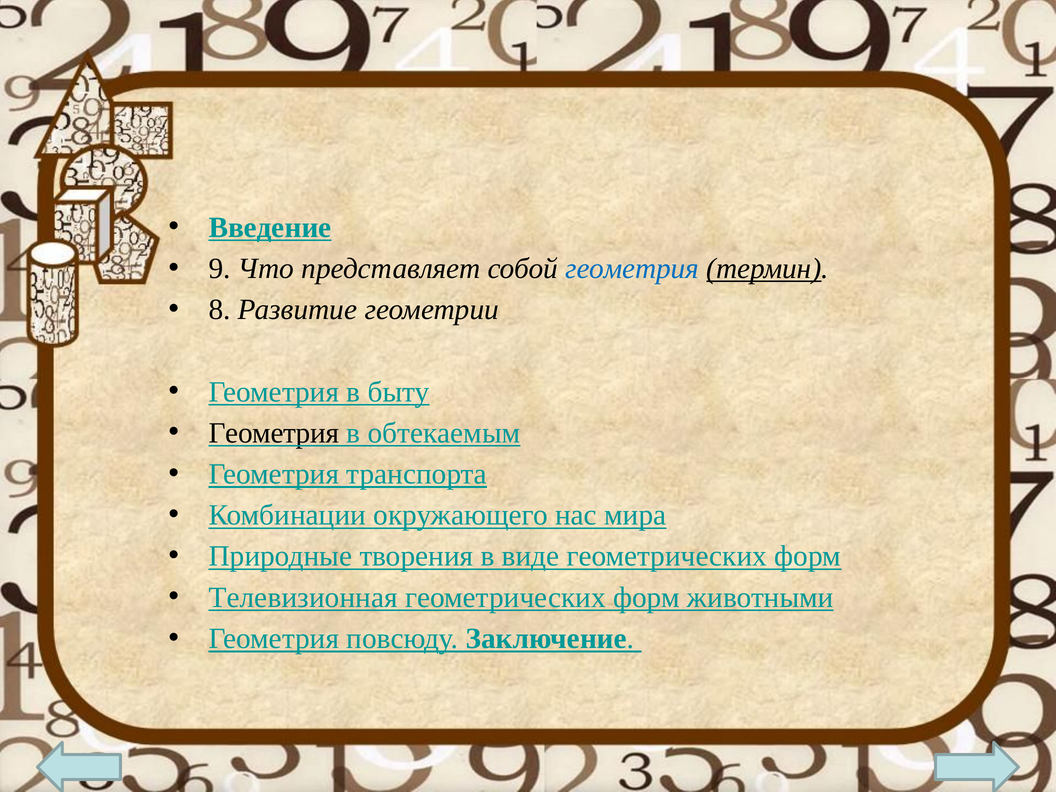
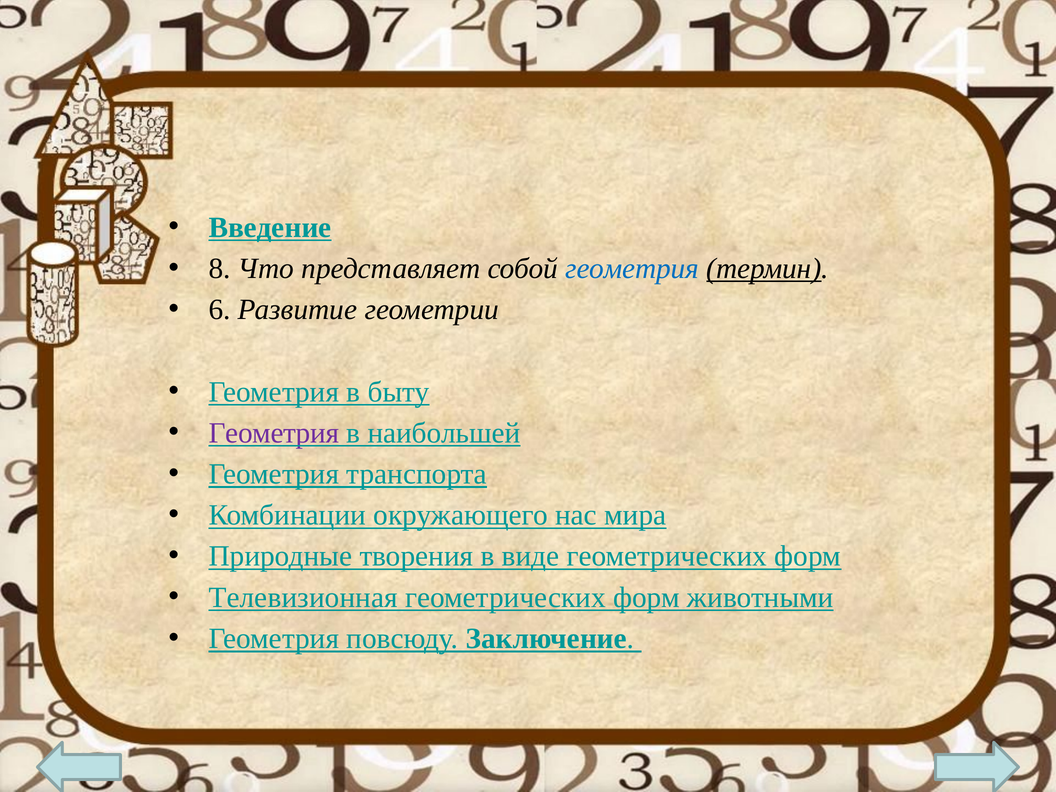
9: 9 -> 8 (220, 268)
8: 8 -> 6 (220, 310)
Геометрия colour: black -> purple (274, 433)
обтекаемым: обтекаемым -> наибольшей (444, 433)
